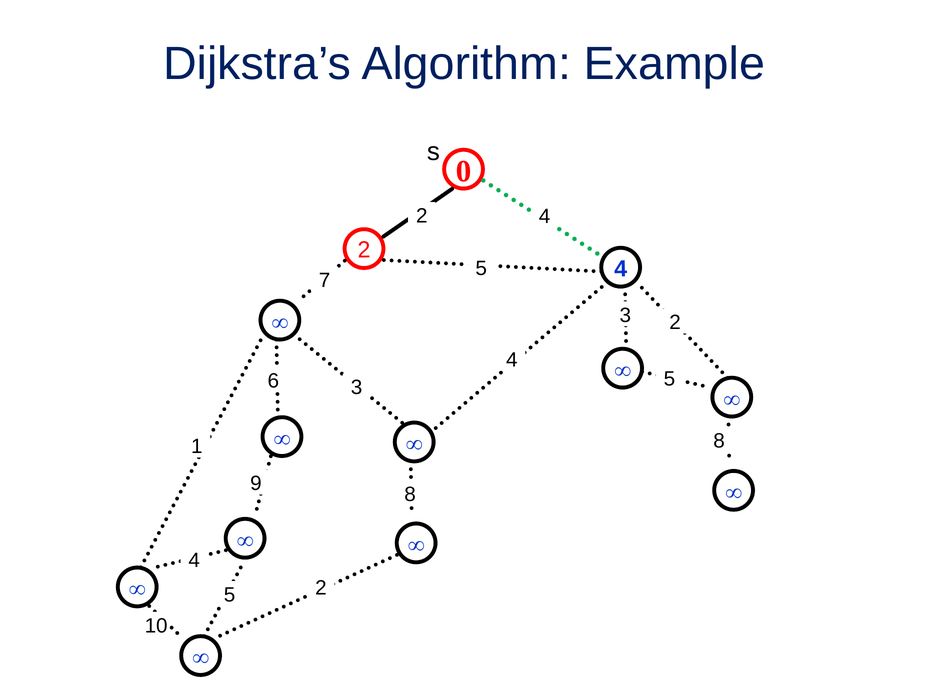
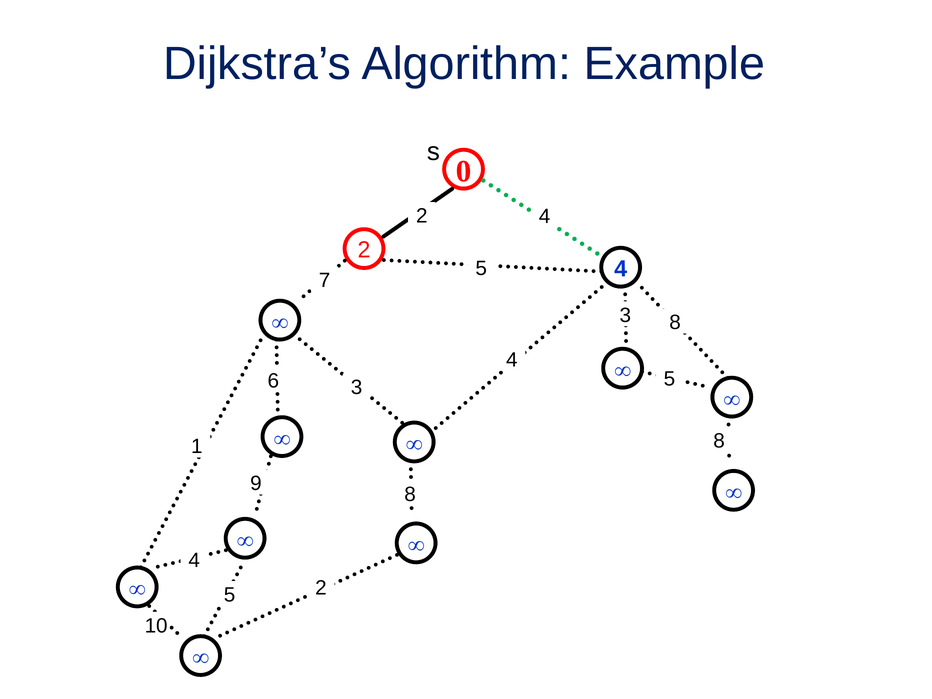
3 2: 2 -> 8 (675, 323)
